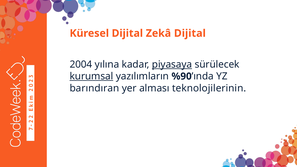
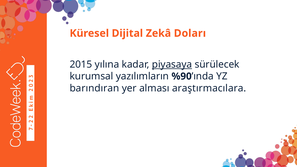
Zekâ Dijital: Dijital -> Doları (190, 33)
2004: 2004 -> 2015 (81, 64)
kurumsal underline: present -> none (91, 76)
teknolojilerinin: teknolojilerinin -> araştırmacılara (209, 88)
